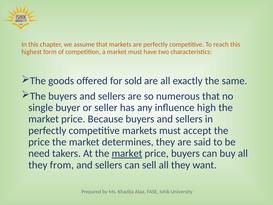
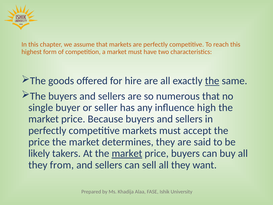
sold: sold -> hire (133, 81)
the underline: none -> present (212, 81)
need: need -> likely (39, 153)
